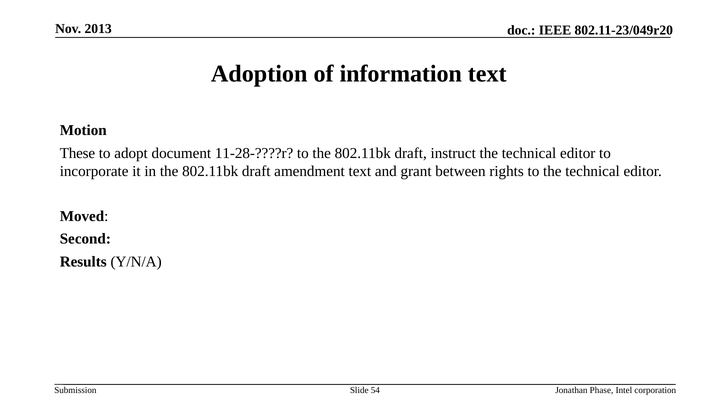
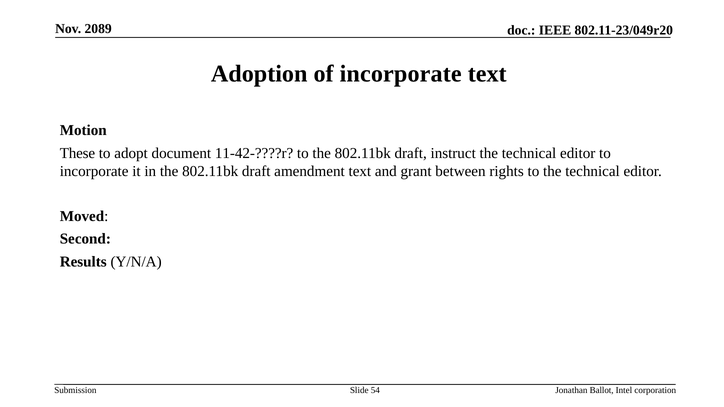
2013: 2013 -> 2089 (98, 29)
of information: information -> incorporate (401, 74)
11-28-????r: 11-28-????r -> 11-42-????r (254, 153)
Phase: Phase -> Ballot (602, 391)
